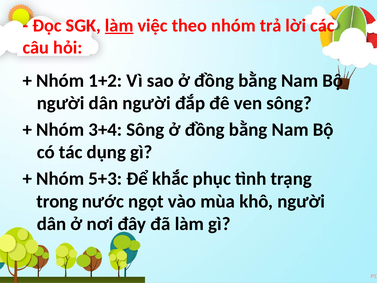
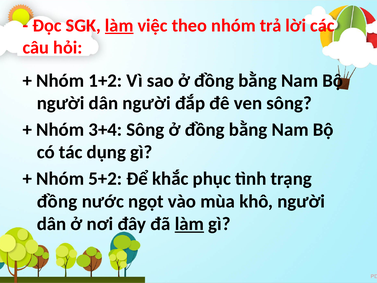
5+3: 5+3 -> 5+2 (105, 179)
trong: trong -> đồng (57, 201)
làm underline: none -> present (189, 224)
